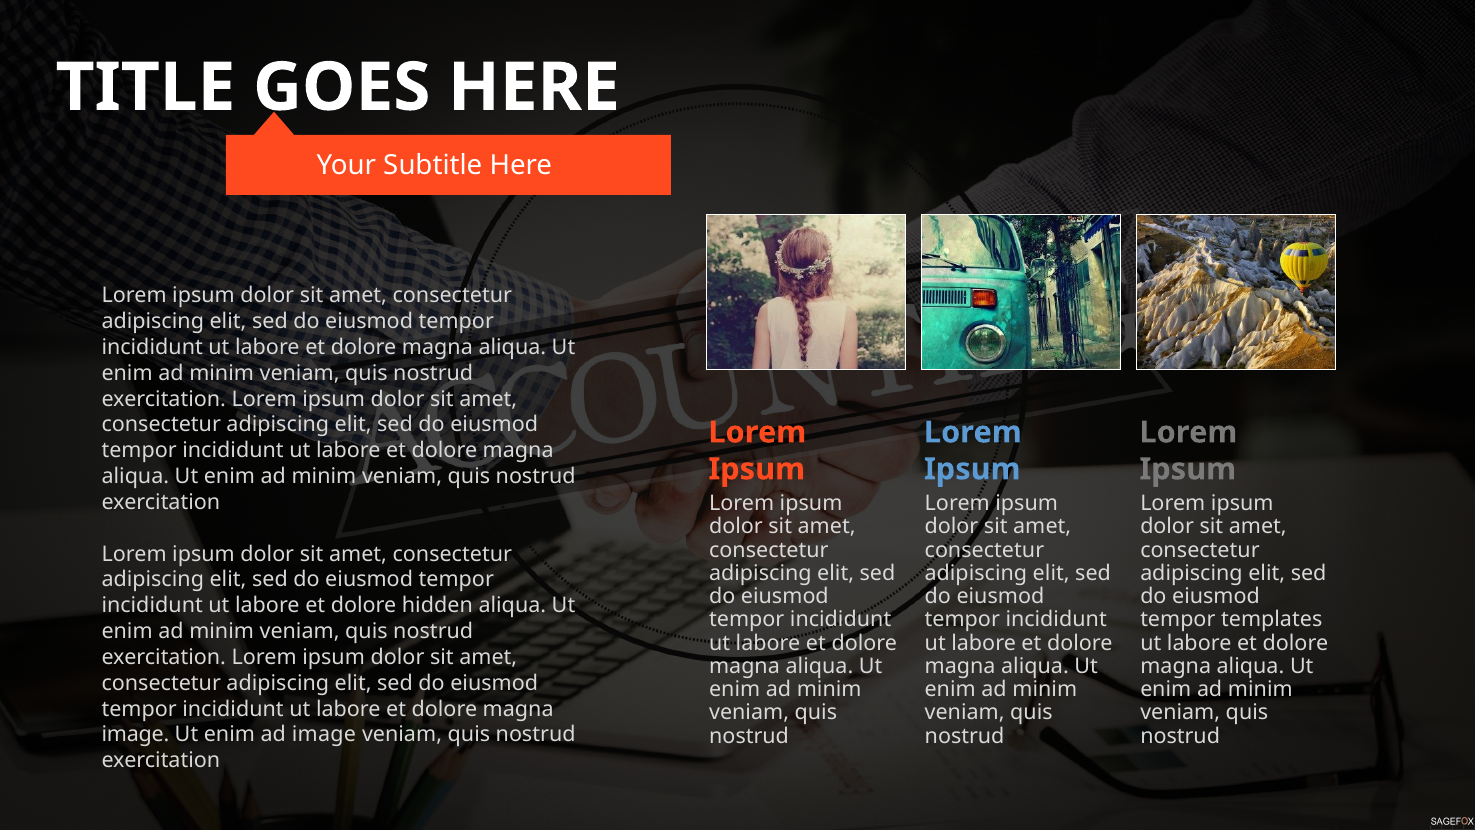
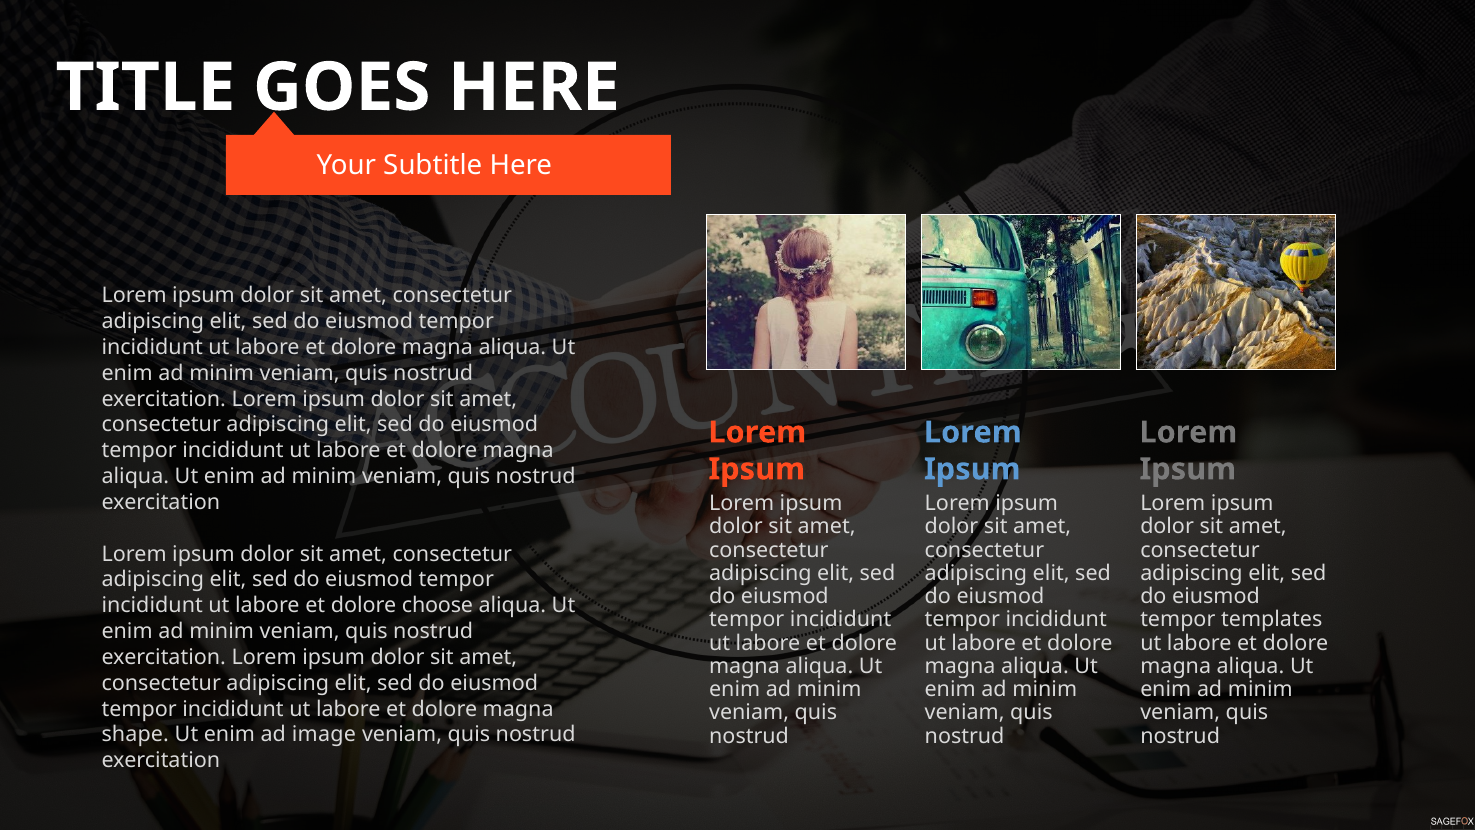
hidden: hidden -> choose (437, 605)
image: image -> shape (135, 735)
